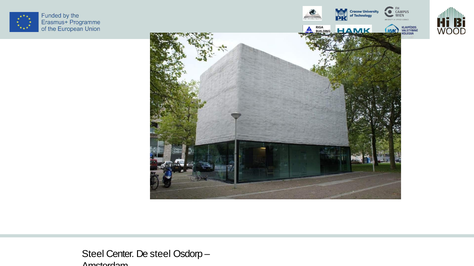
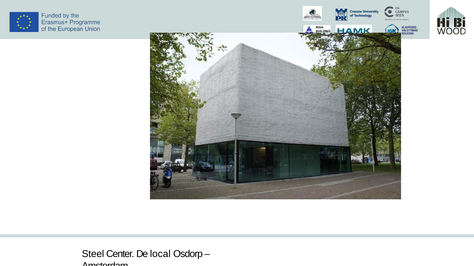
De steel: steel -> local (160, 255)
